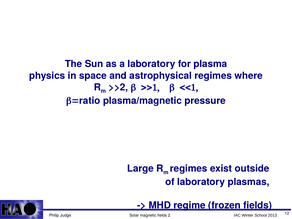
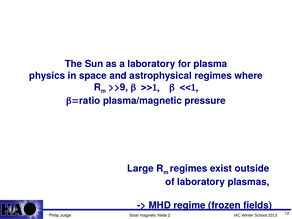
>>2: >>2 -> >>9 (118, 87)
